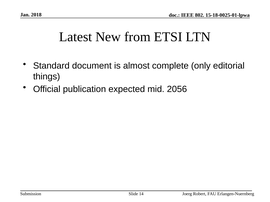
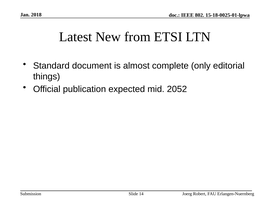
2056: 2056 -> 2052 (177, 89)
